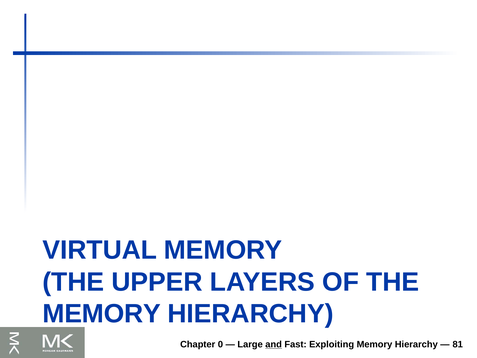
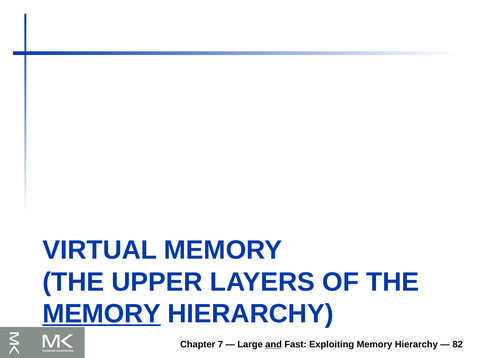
MEMORY underline: none -> present (102, 314)
0: 0 -> 7 (220, 344)
81: 81 -> 82 (458, 344)
